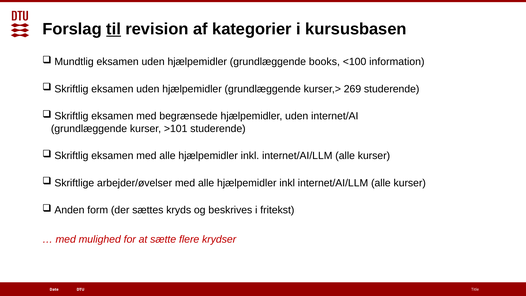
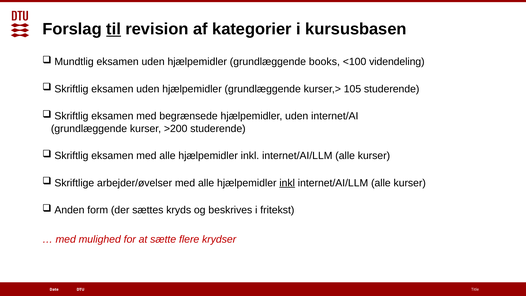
information: information -> videndeling (397, 62)
269: 269 -> 105 (352, 89)
>101: >101 -> >200 (176, 129)
inkl underline: none -> present (287, 183)
